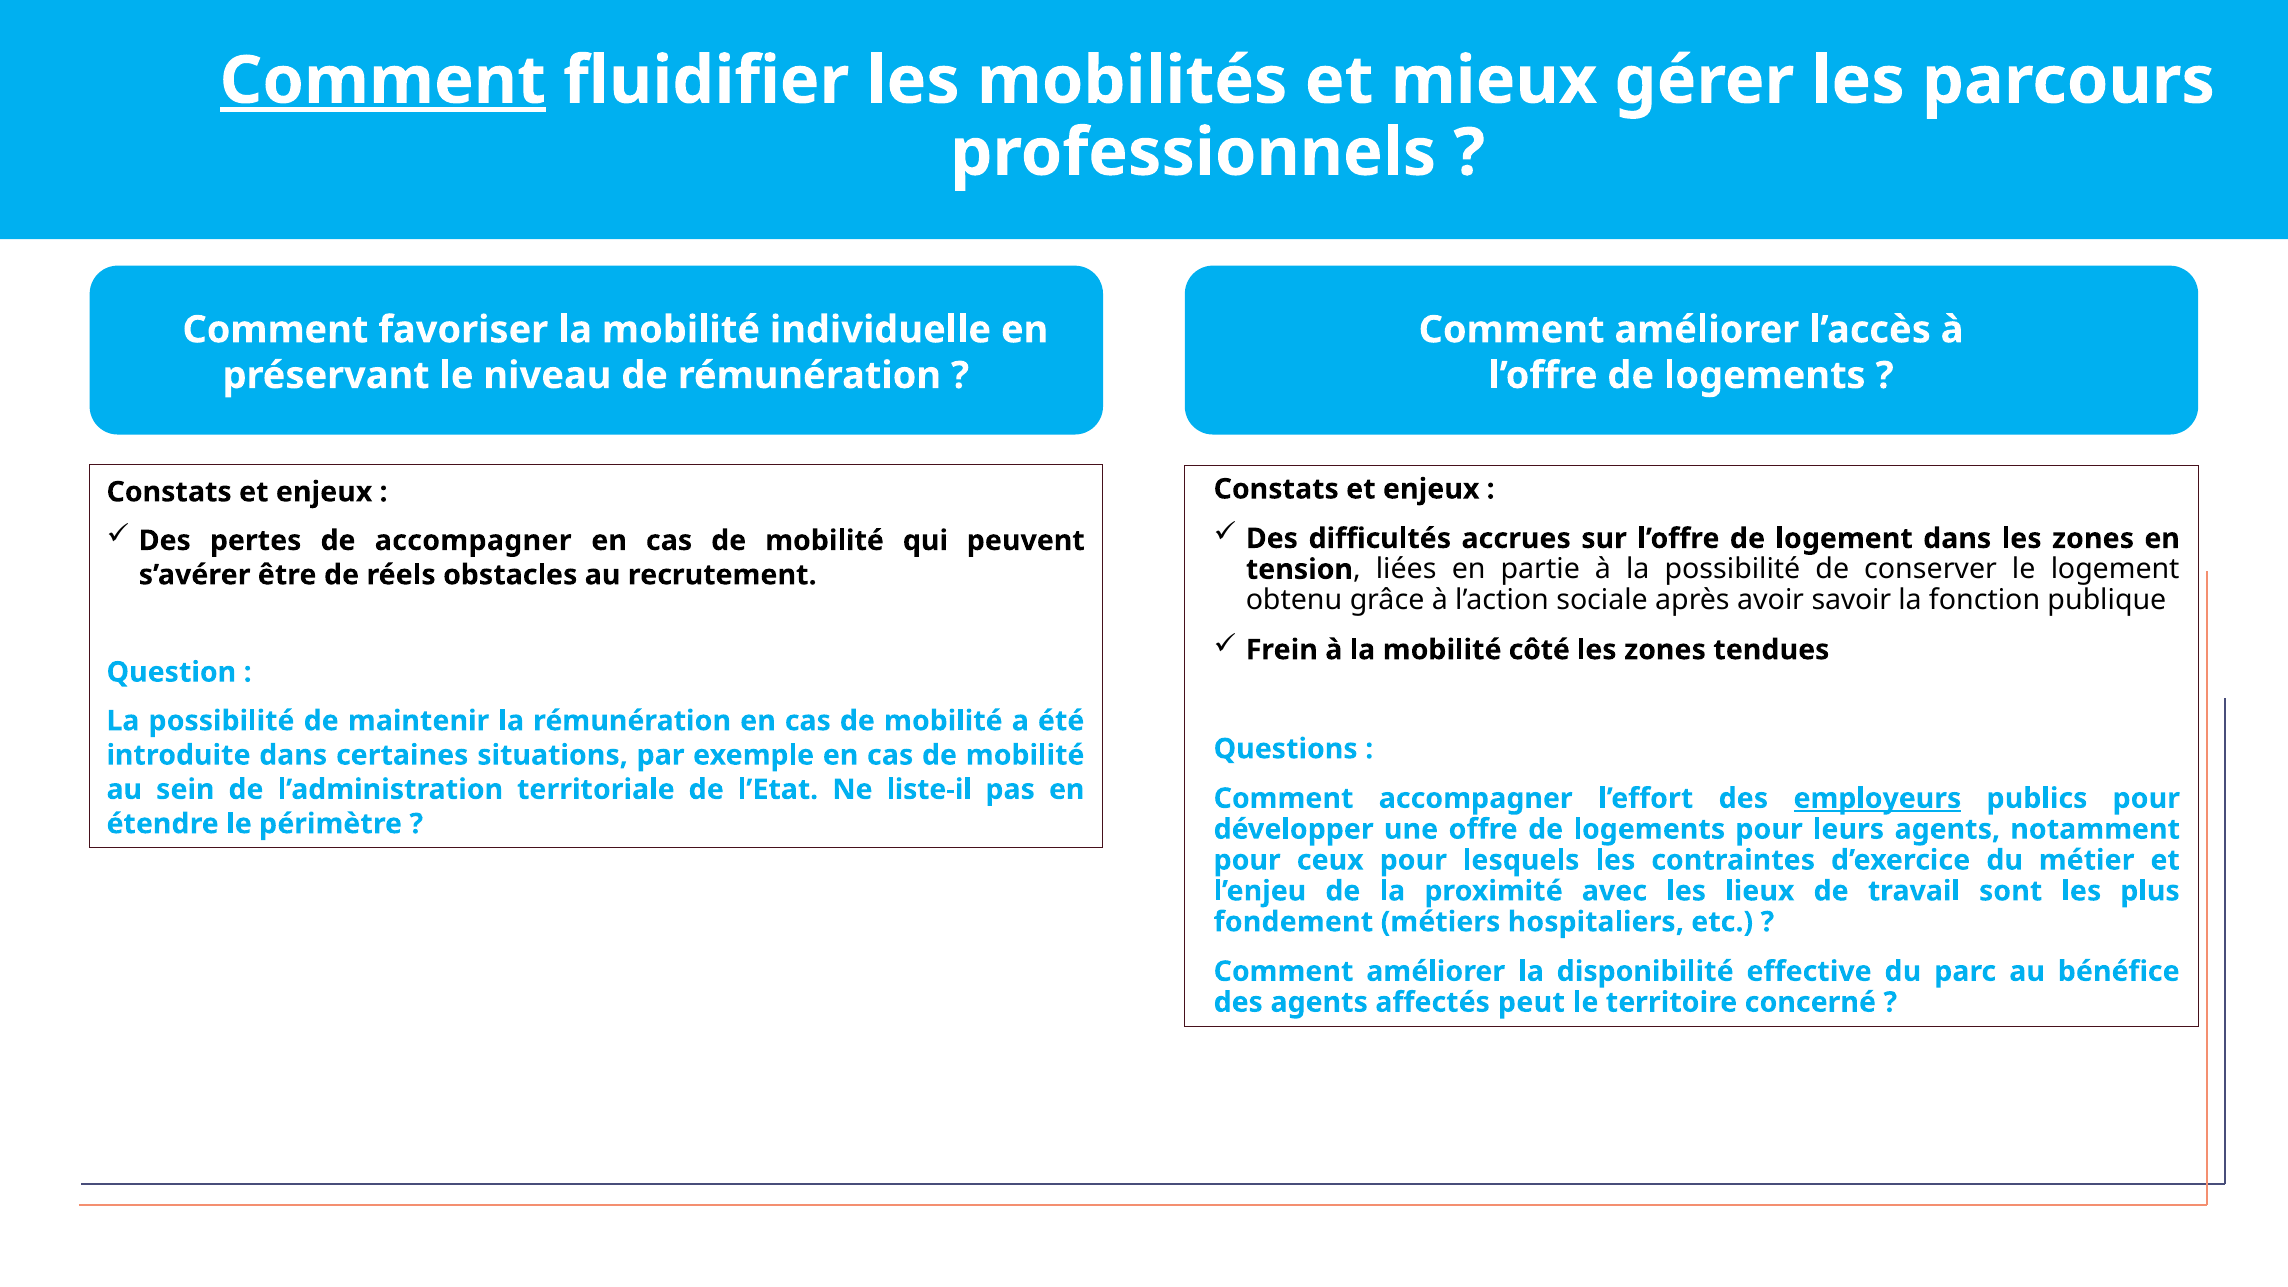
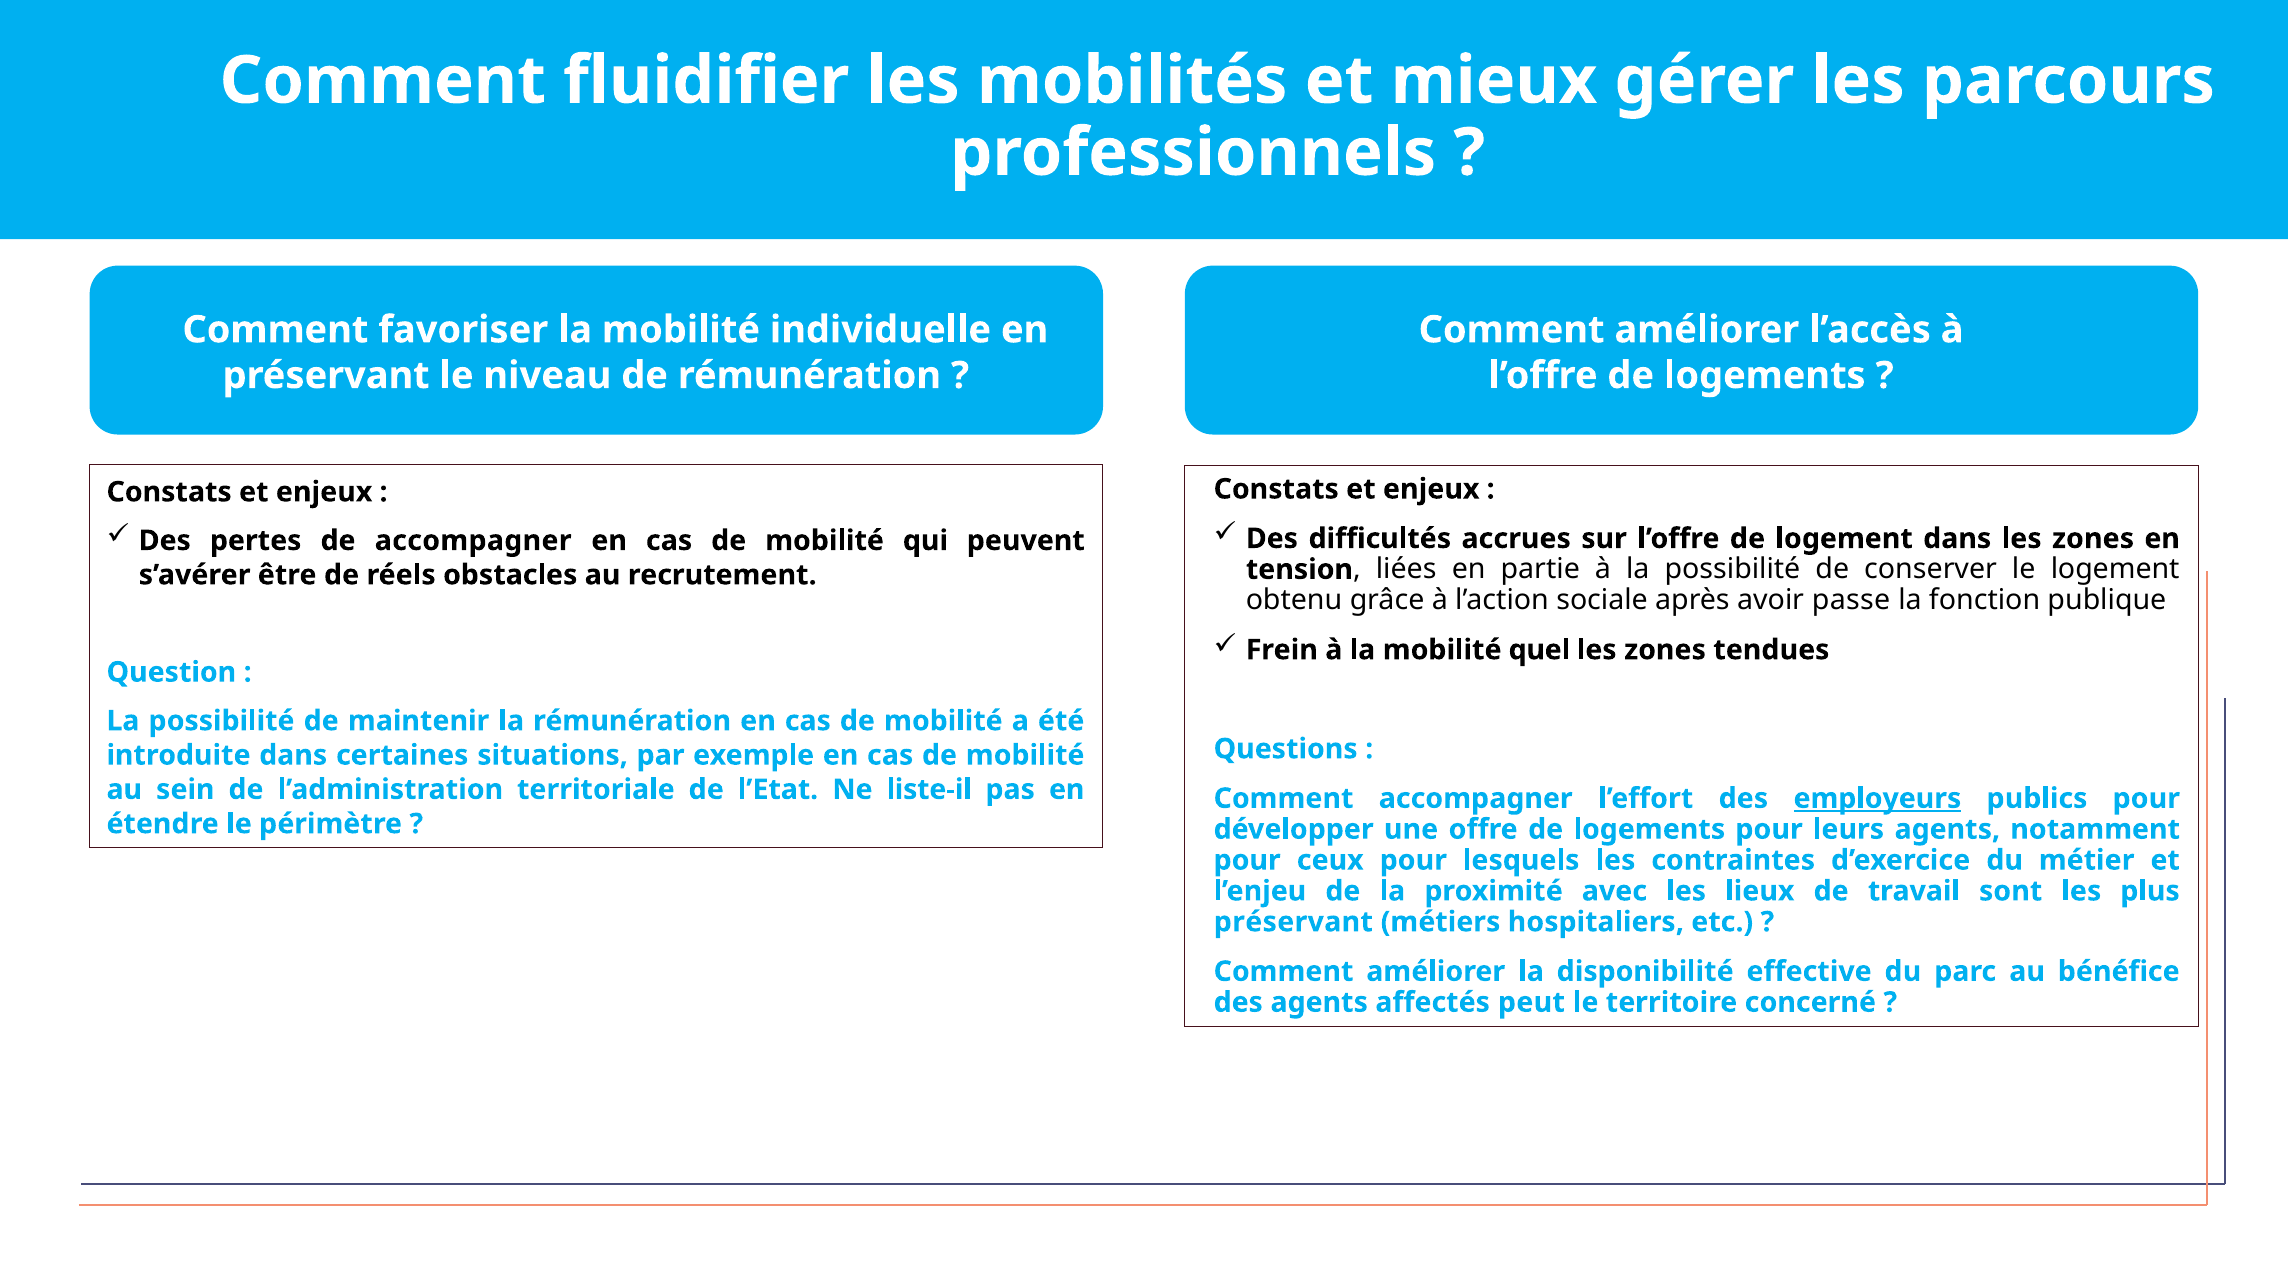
Comment underline: present -> none (383, 81)
savoir: savoir -> passe (1851, 600)
côté: côté -> quel (1539, 650)
fondement: fondement -> préservant (1293, 922)
